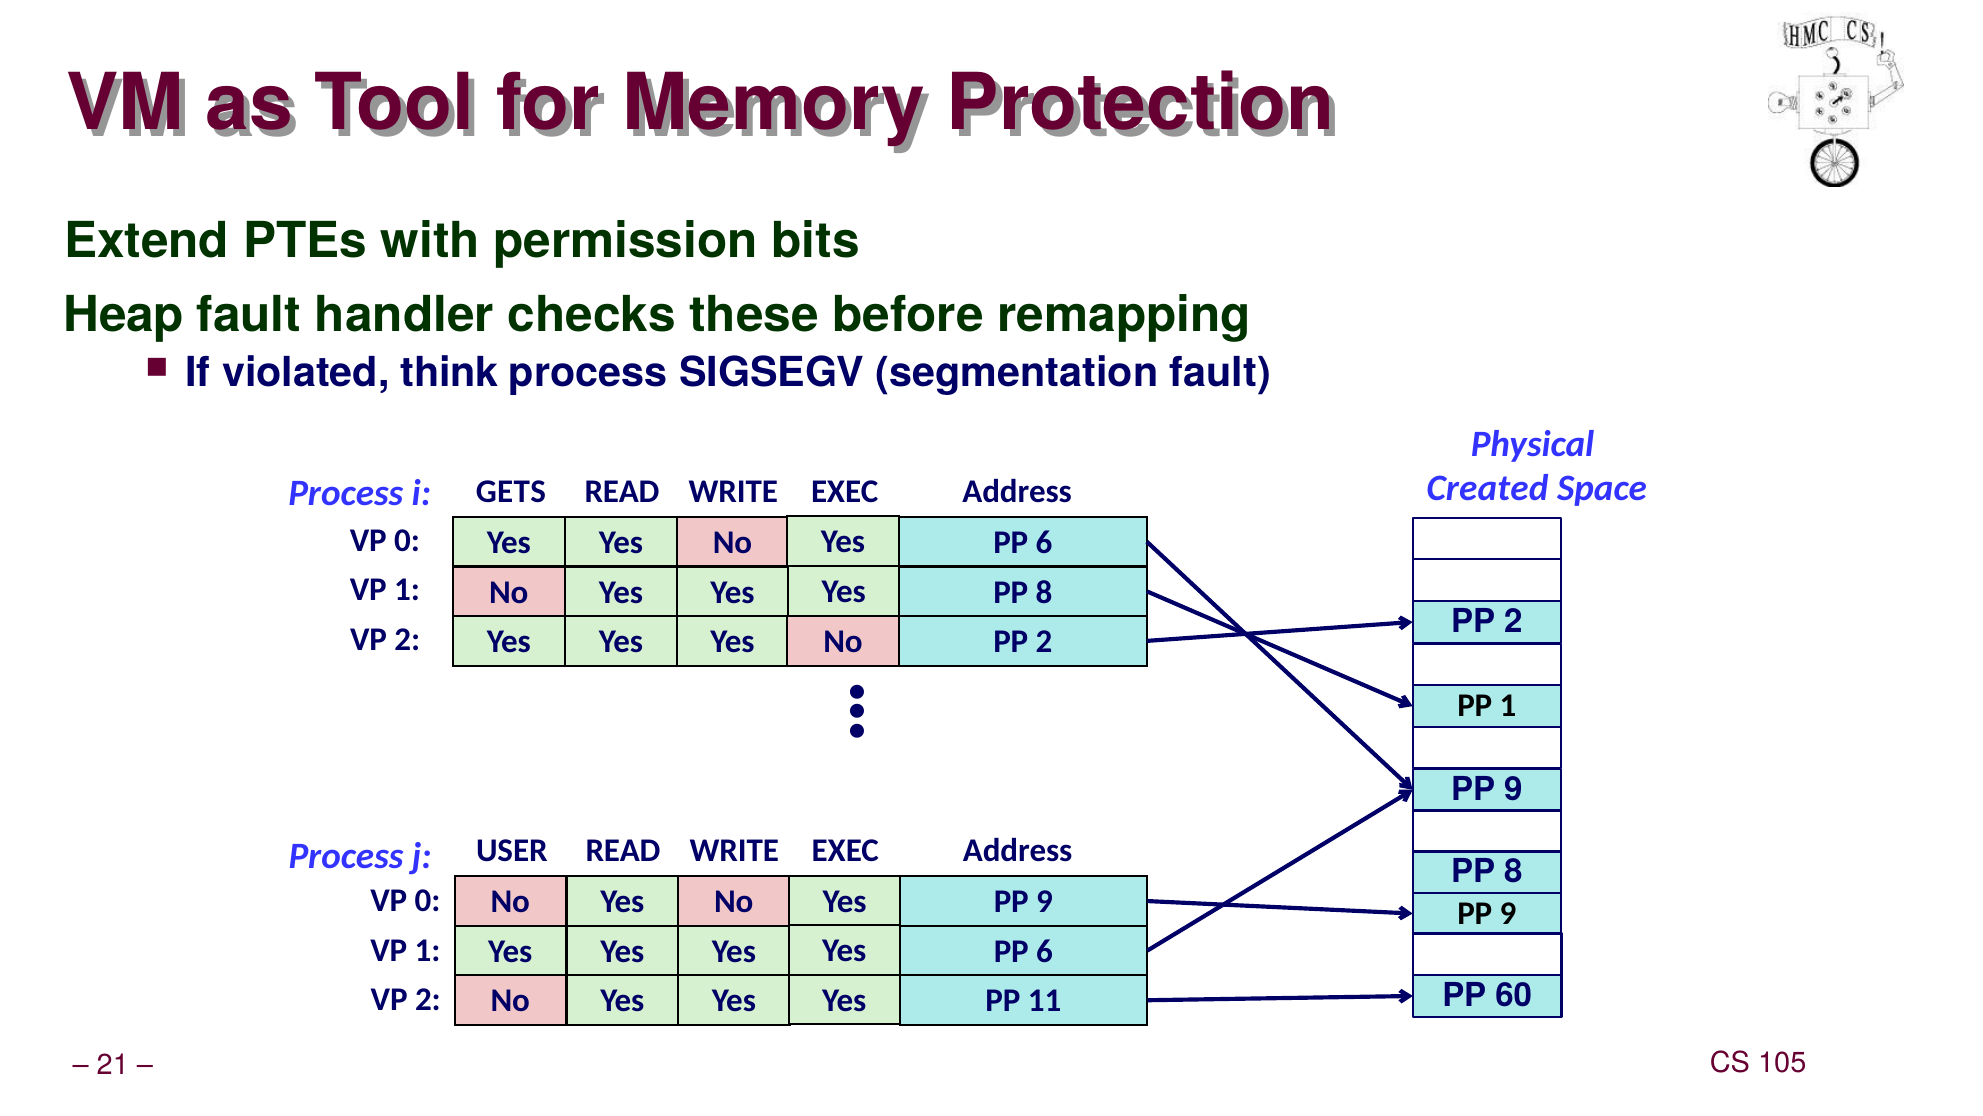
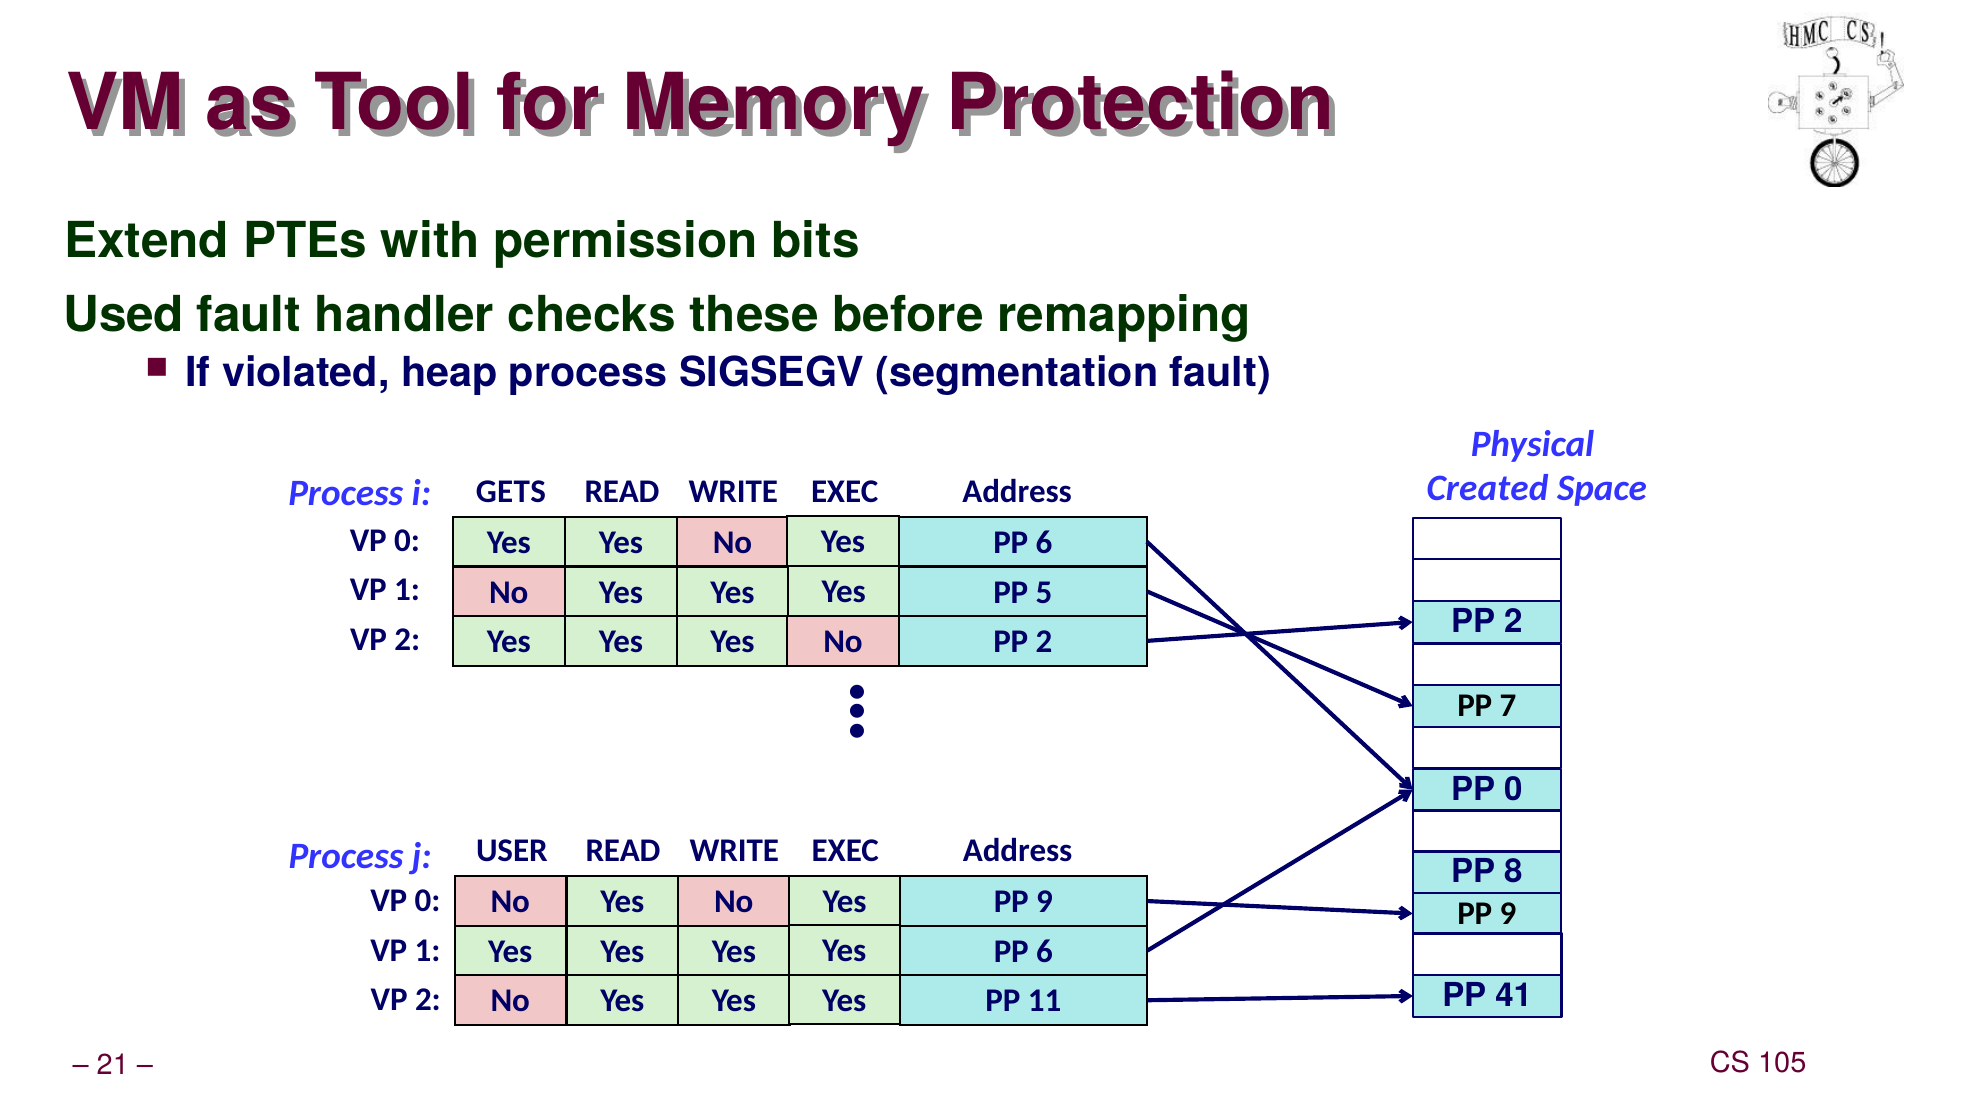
Heap: Heap -> Used (124, 315)
think: think -> heap (449, 373)
8: 8 -> 5 (1044, 592)
PP 1: 1 -> 7 (1508, 706)
9: 9 -> 0 (1513, 789)
60: 60 -> 41 (1514, 995)
